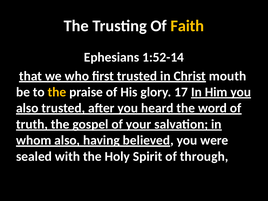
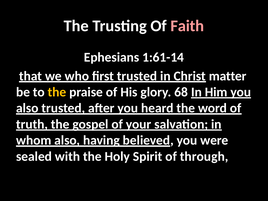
Faith colour: yellow -> pink (187, 26)
1:52-14: 1:52-14 -> 1:61-14 (163, 57)
mouth: mouth -> matter (228, 76)
17: 17 -> 68 (181, 92)
